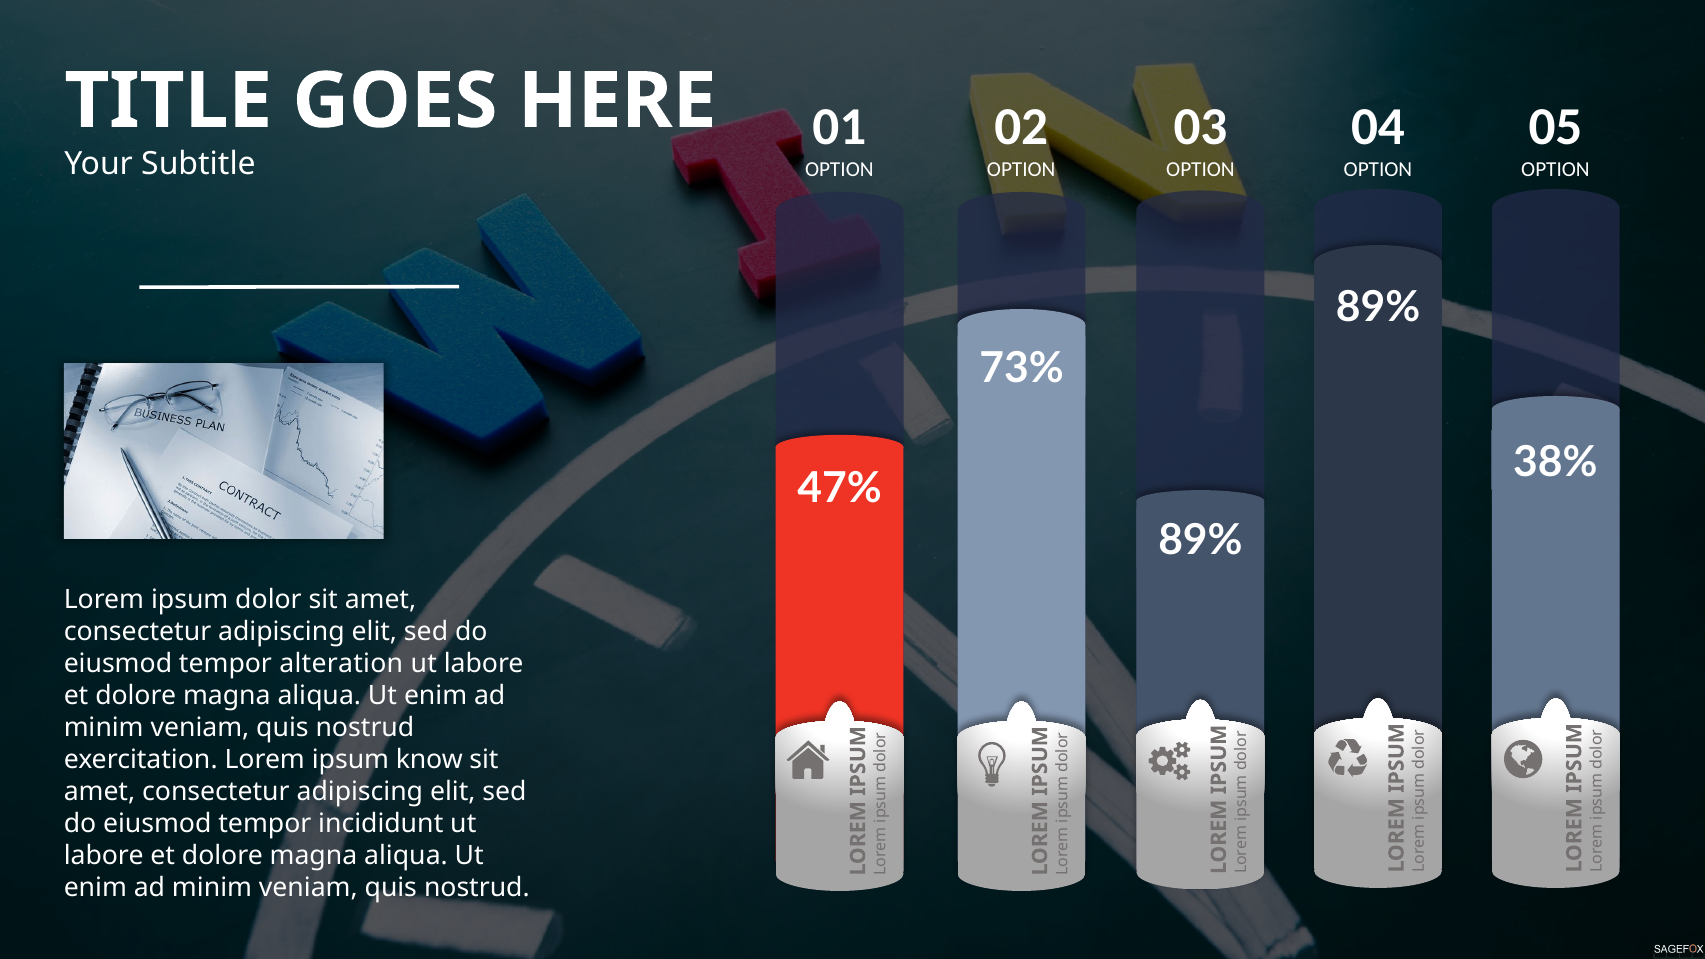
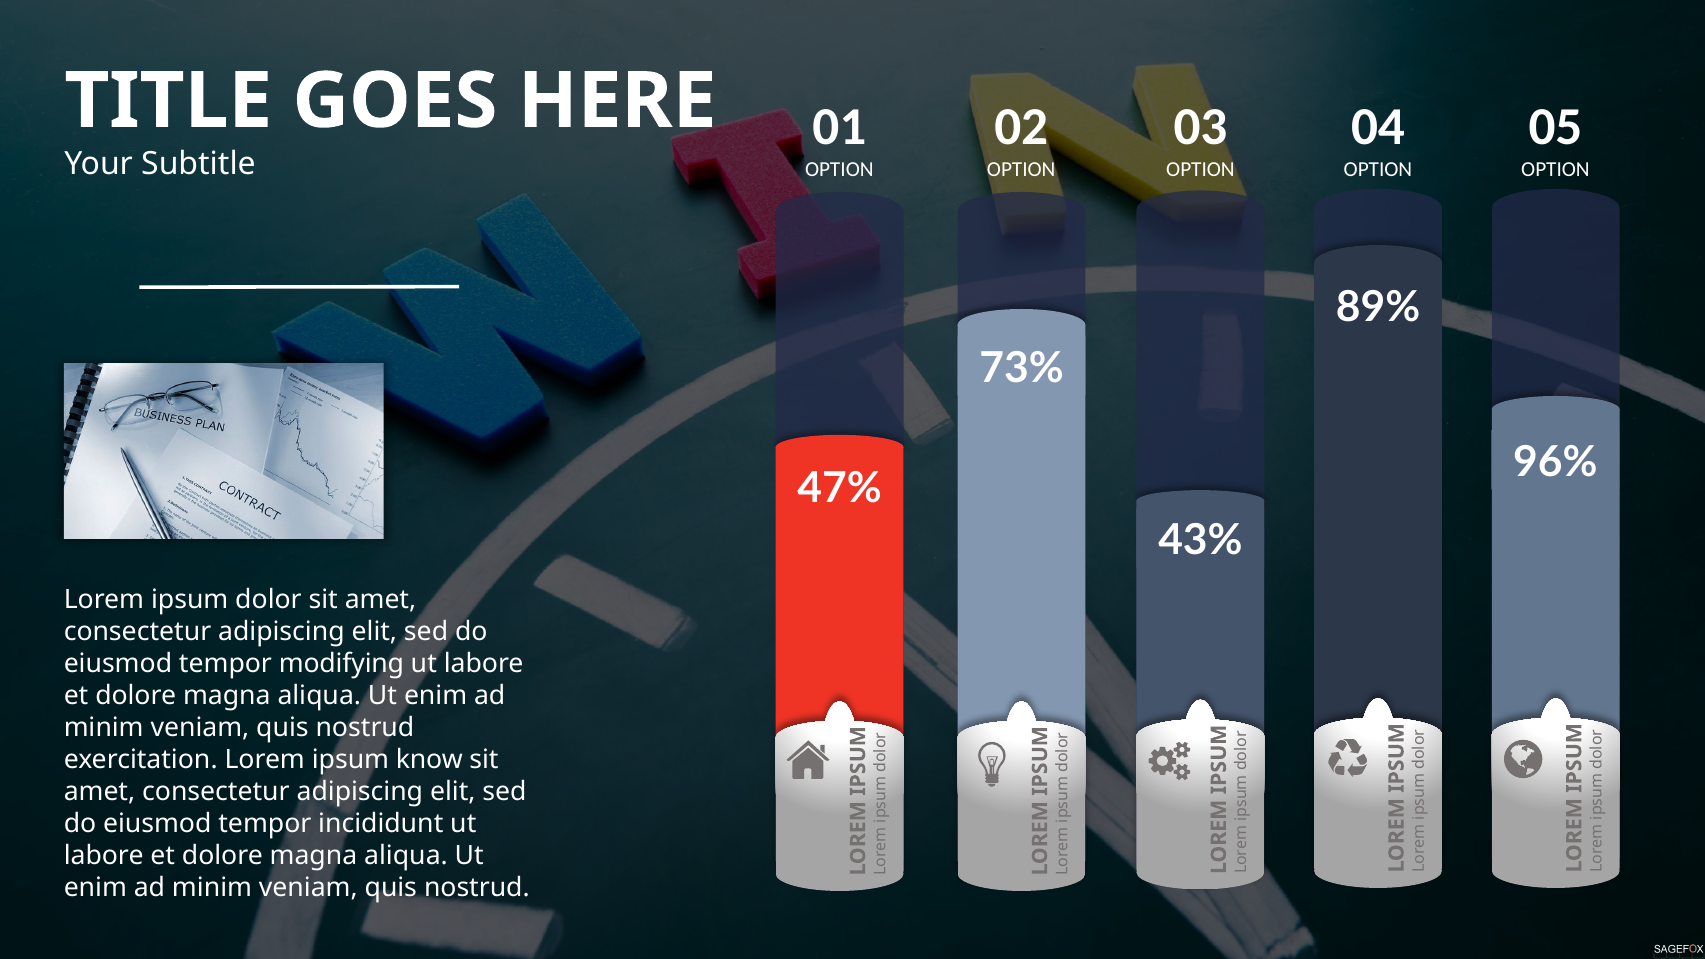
38%: 38% -> 96% (1555, 463)
89%: 89% -> 43% (1200, 541)
alteration: alteration -> modifying (341, 664)
